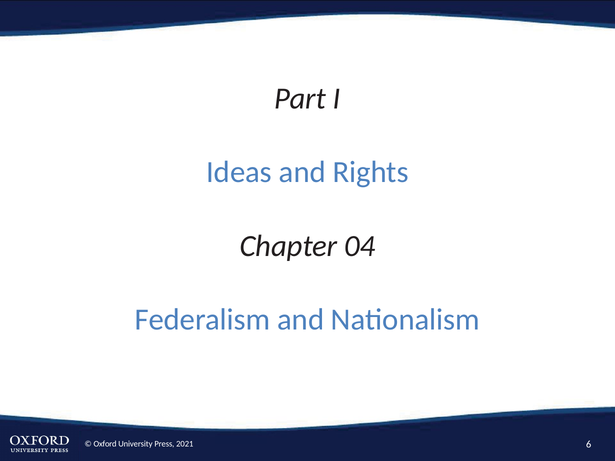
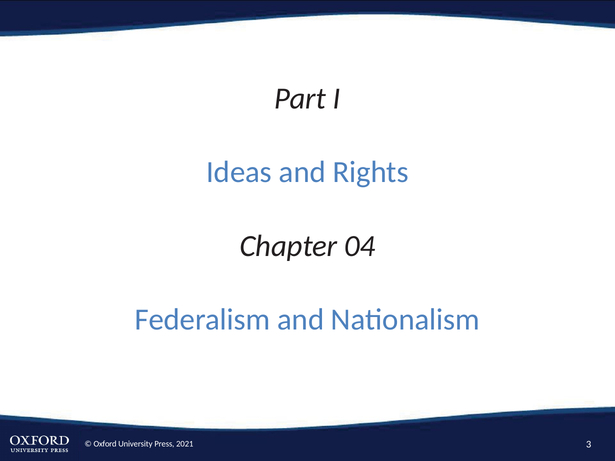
6: 6 -> 3 (589, 445)
